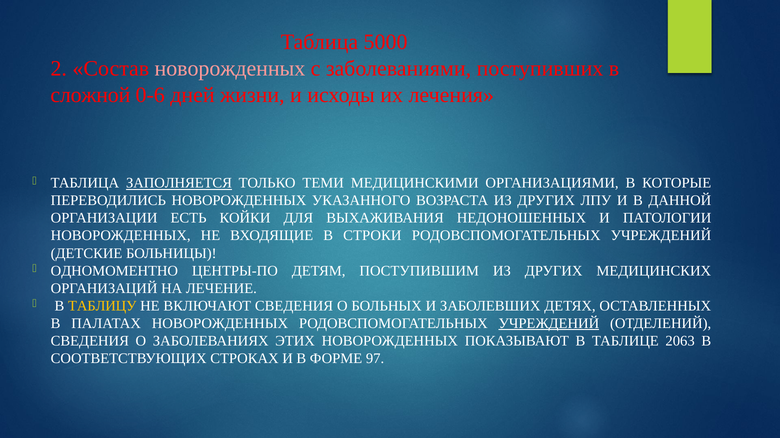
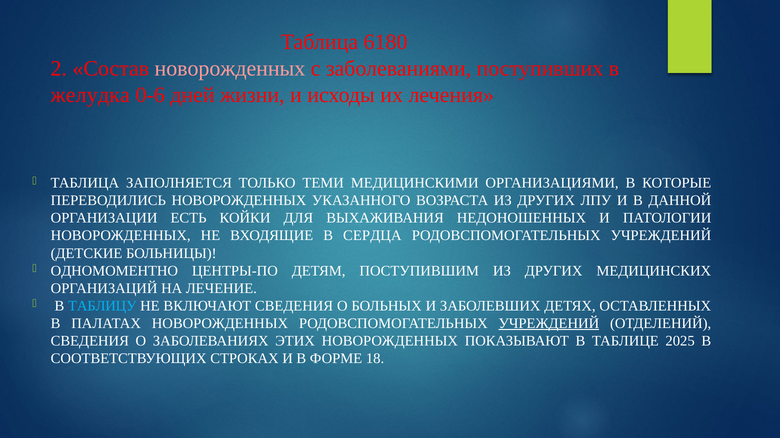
5000: 5000 -> 6180 (386, 42)
сложной: сложной -> желудка (90, 95)
ЗАПОЛНЯЕТСЯ underline: present -> none (179, 183)
СТРОКИ: СТРОКИ -> СЕРДЦА (372, 236)
ТАБЛИЦУ colour: yellow -> light blue (102, 306)
2063: 2063 -> 2025 (680, 341)
97: 97 -> 18 (375, 359)
